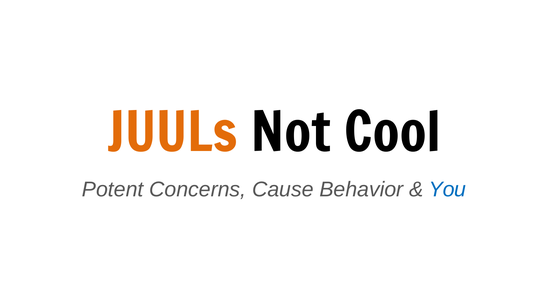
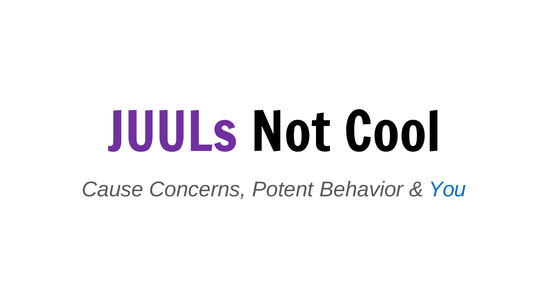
JUULs colour: orange -> purple (172, 133)
Potent: Potent -> Cause (113, 190)
Cause: Cause -> Potent (283, 190)
